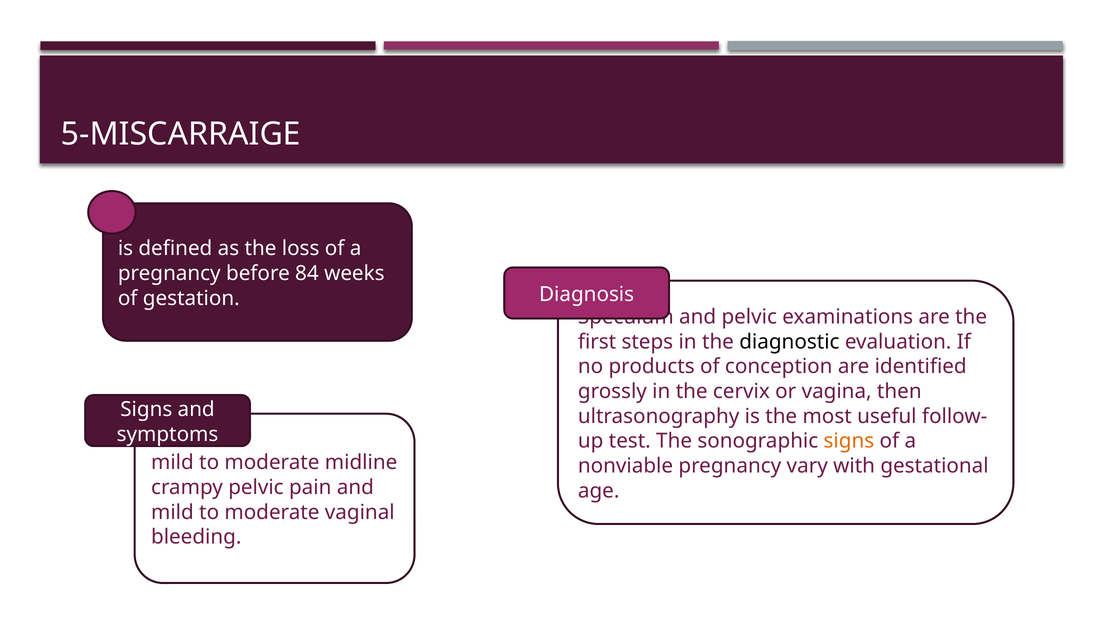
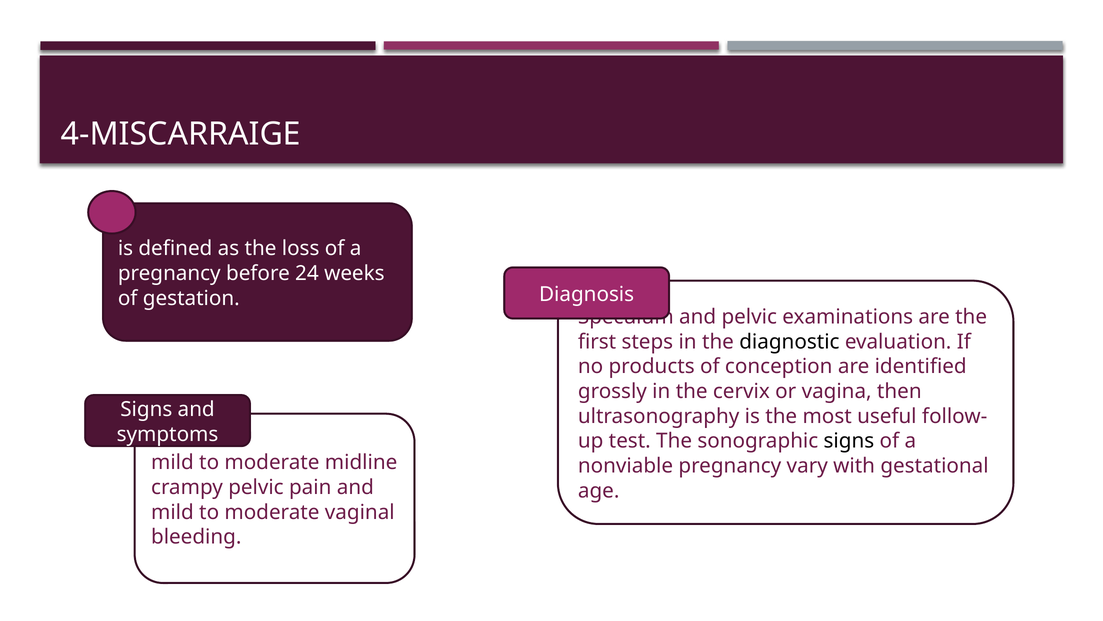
5-MISCARRAIGE: 5-MISCARRAIGE -> 4-MISCARRAIGE (181, 134)
84: 84 -> 24 (307, 273)
signs colour: orange -> black (849, 441)
